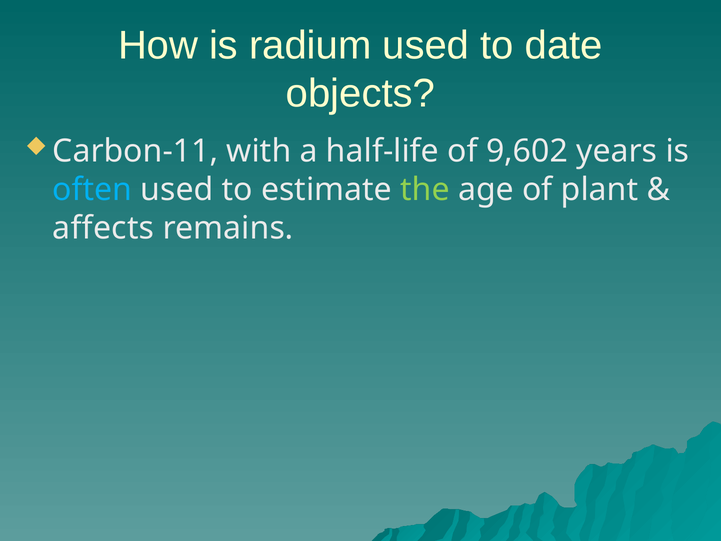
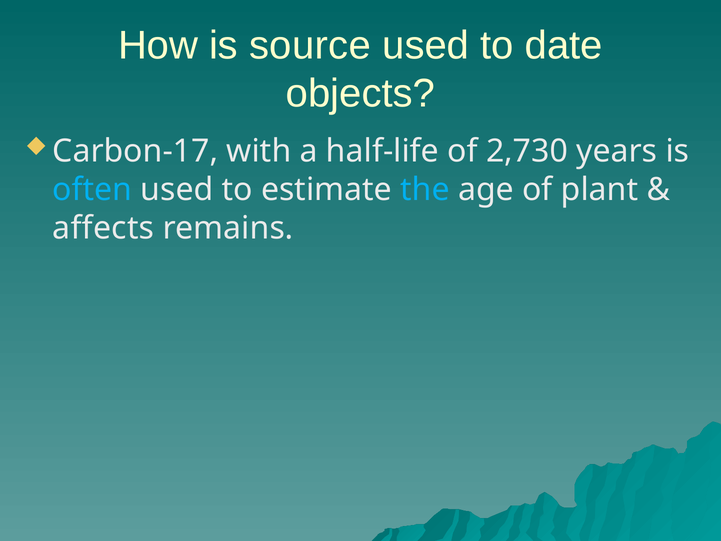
radium: radium -> source (310, 46)
Carbon-11: Carbon-11 -> Carbon-17 (135, 151)
9,602: 9,602 -> 2,730 (527, 151)
the colour: light green -> light blue (425, 190)
